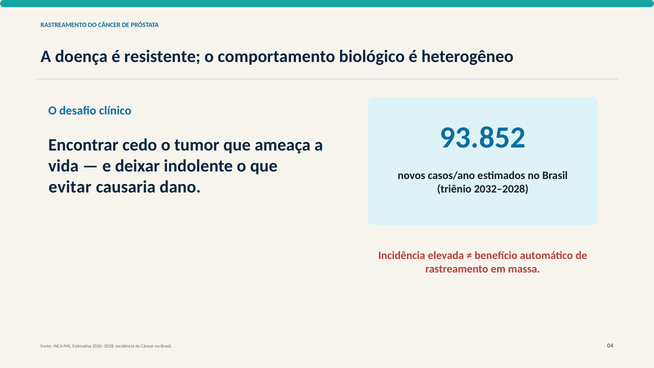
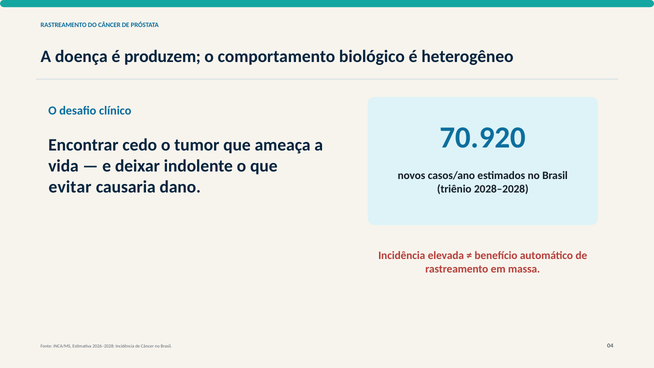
resistente: resistente -> produzem (162, 56)
93.852: 93.852 -> 70.920 (483, 138)
2032–2028: 2032–2028 -> 2028–2028 (501, 189)
